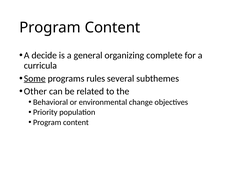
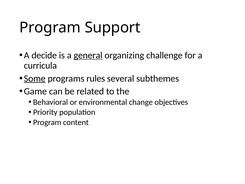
Content: Content -> Support (113, 27)
general underline: none -> present (88, 55)
complete: complete -> challenge (164, 55)
Other: Other -> Game (35, 91)
